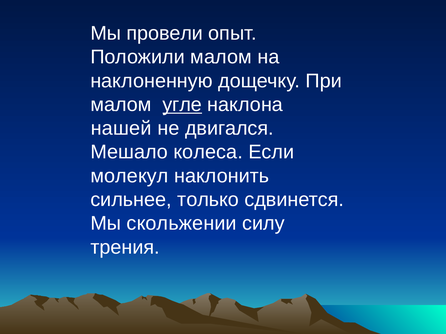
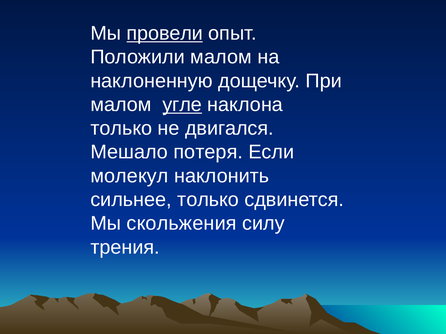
провели underline: none -> present (165, 33)
нашей: нашей -> только (121, 129)
колеса: колеса -> потеря (208, 152)
скольжении: скольжении -> скольжения (182, 224)
